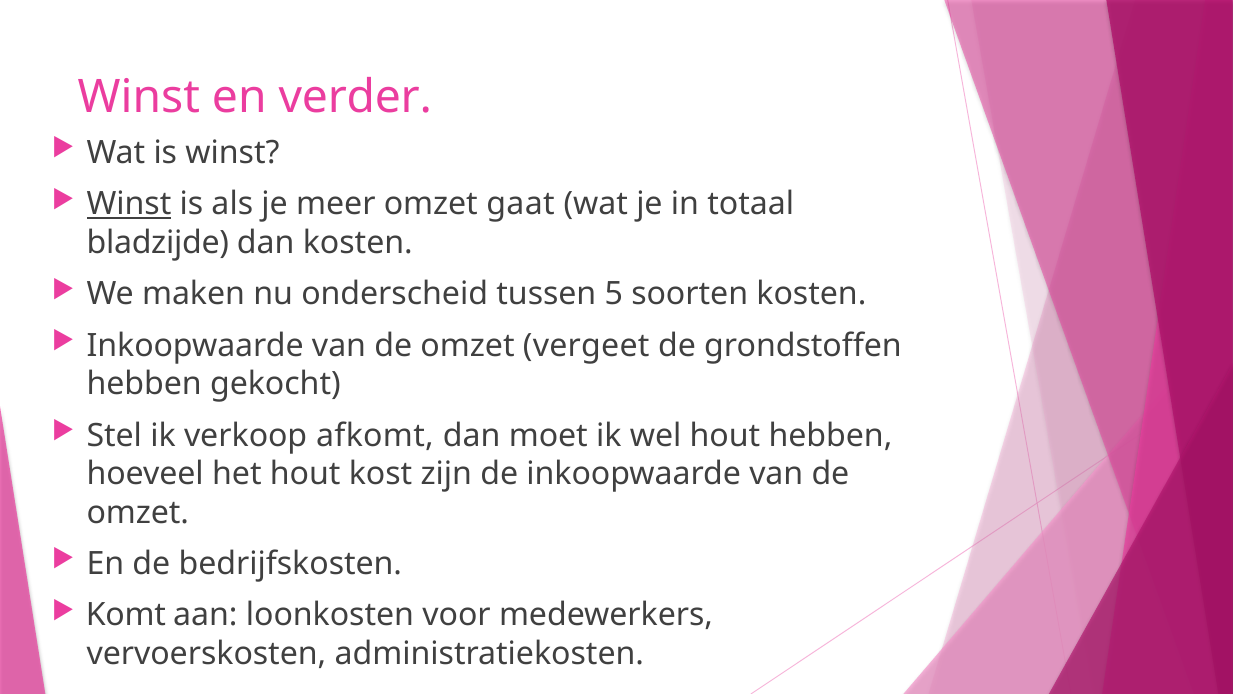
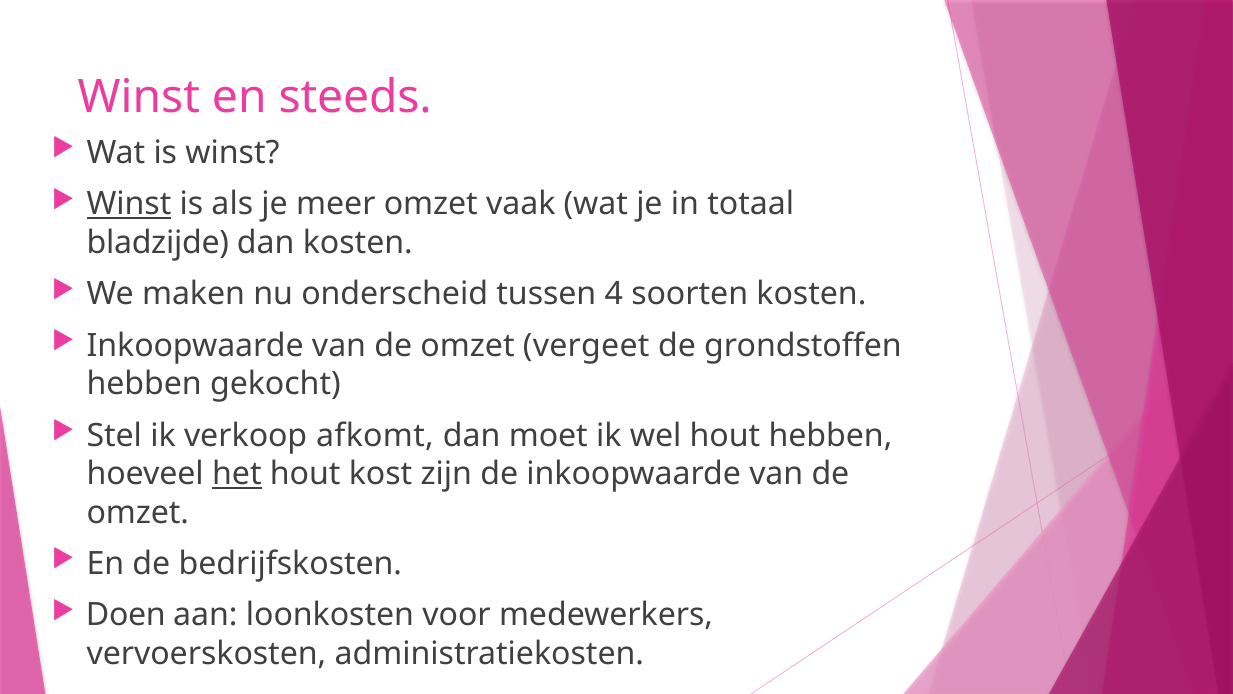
verder: verder -> steeds (355, 97)
gaat: gaat -> vaak (521, 204)
5: 5 -> 4 (614, 294)
het underline: none -> present (237, 474)
Komt: Komt -> Doen (126, 615)
